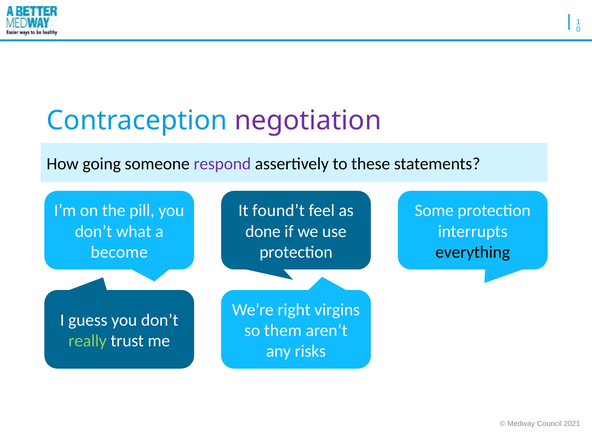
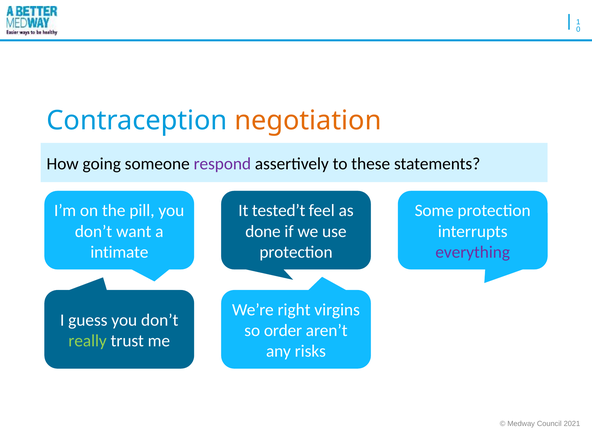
negotiation colour: purple -> orange (308, 121)
found’t: found’t -> tested’t (279, 211)
what: what -> want (134, 231)
become: become -> intimate (119, 252)
everything colour: black -> purple (473, 252)
them: them -> order (283, 331)
